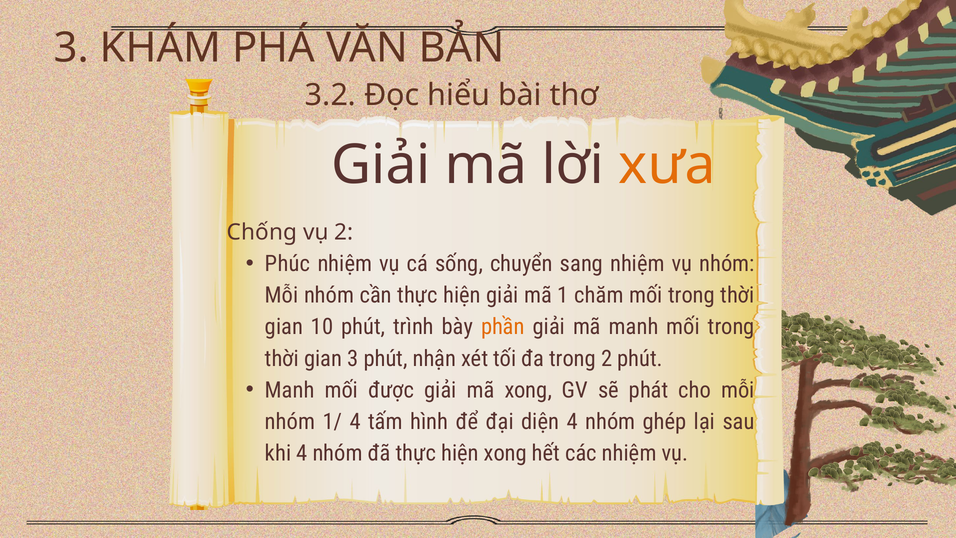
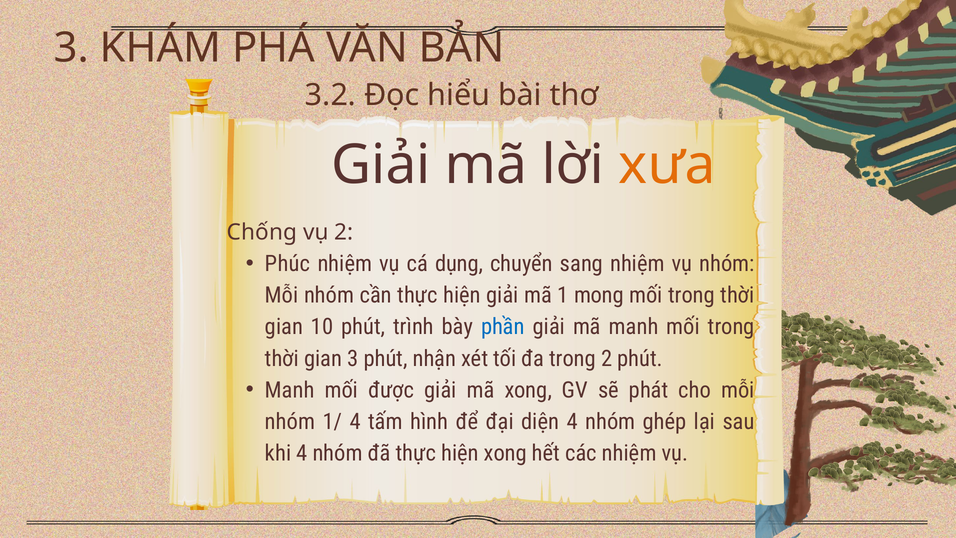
sống: sống -> dụng (459, 264)
chăm: chăm -> mong (599, 295)
phần colour: orange -> blue (503, 327)
